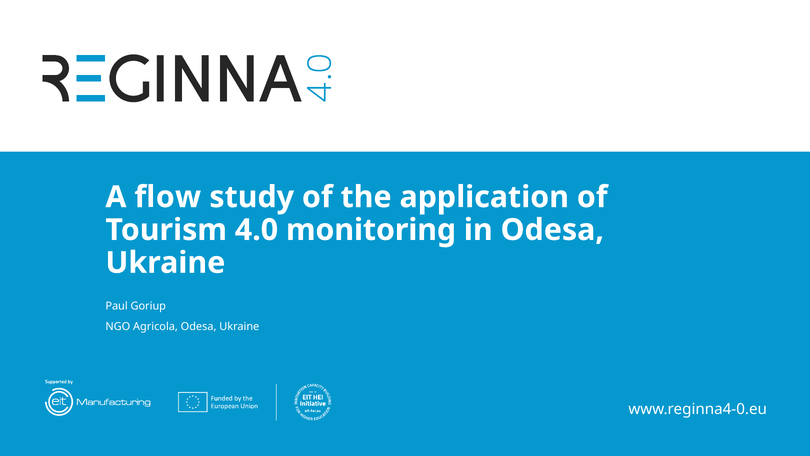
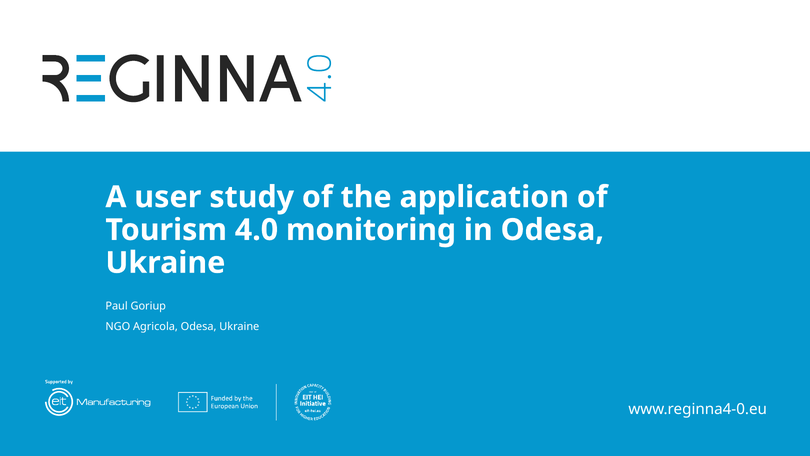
flow: flow -> user (168, 197)
